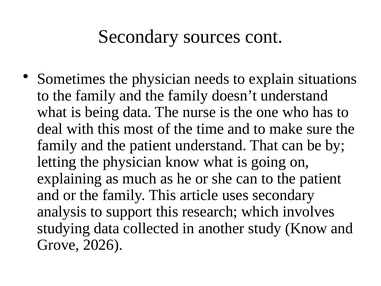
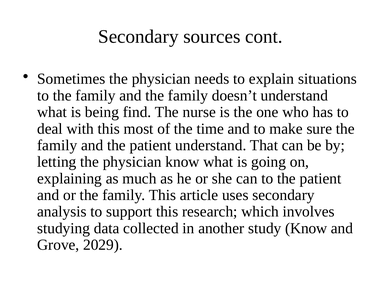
being data: data -> find (137, 112)
2026: 2026 -> 2029 (103, 245)
